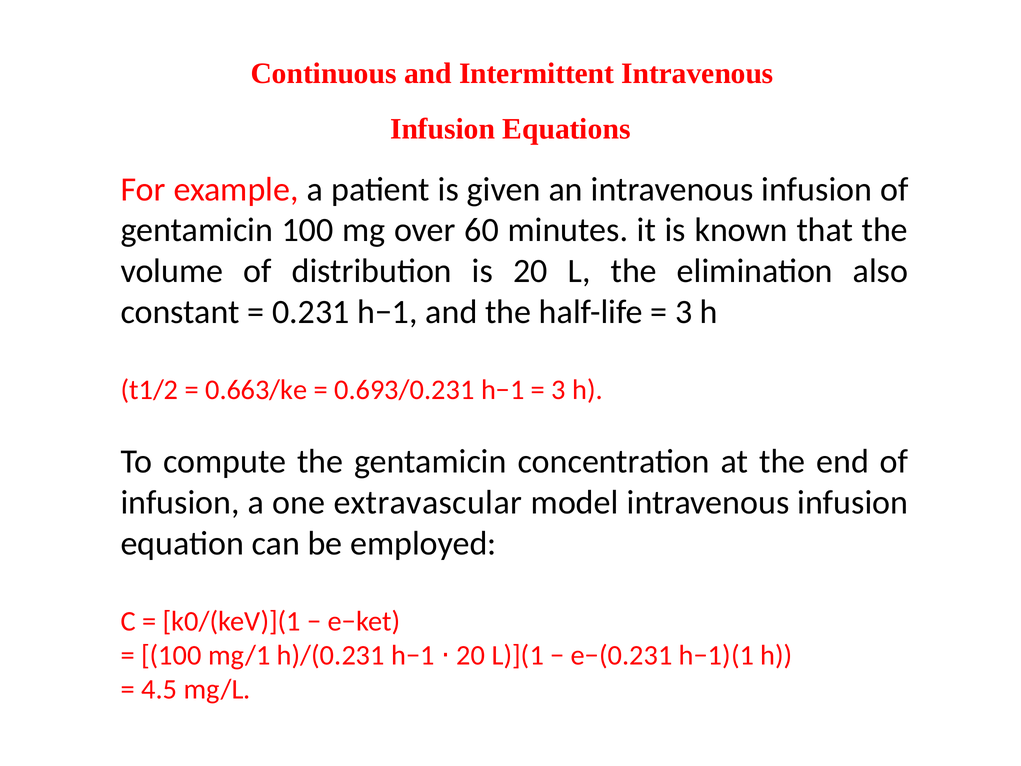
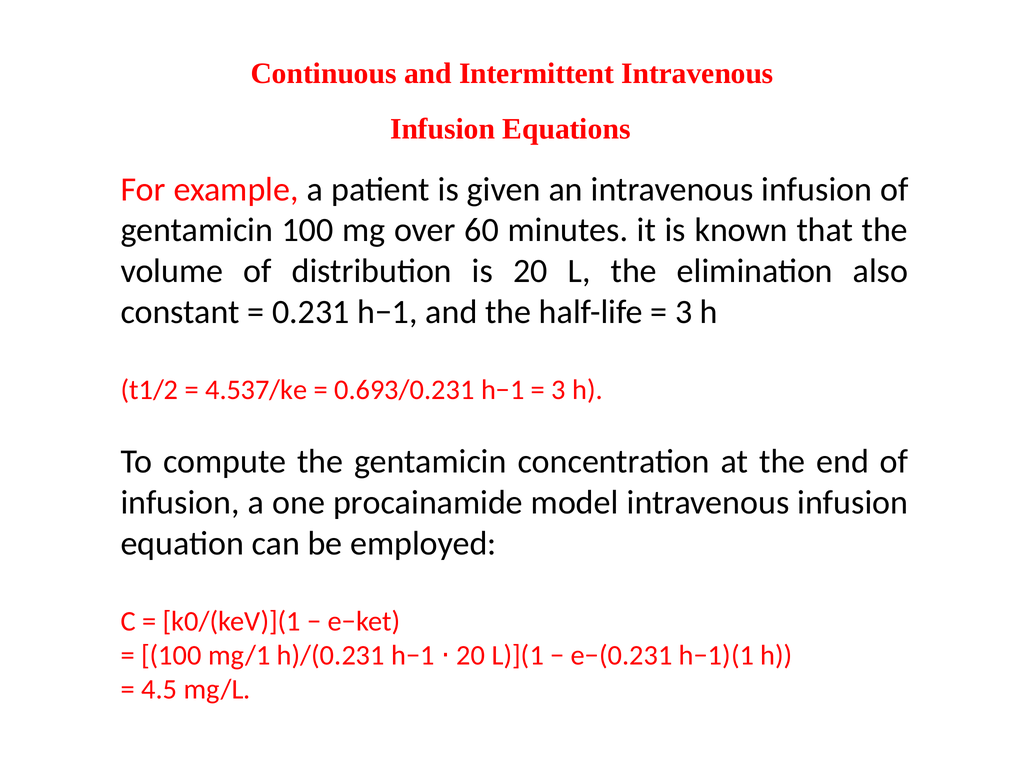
0.663/ke: 0.663/ke -> 4.537/ke (256, 390)
extravascular: extravascular -> procainamide (428, 502)
